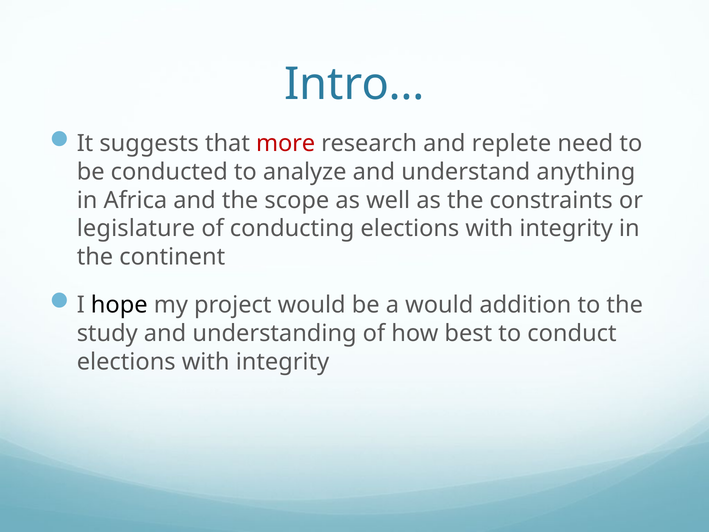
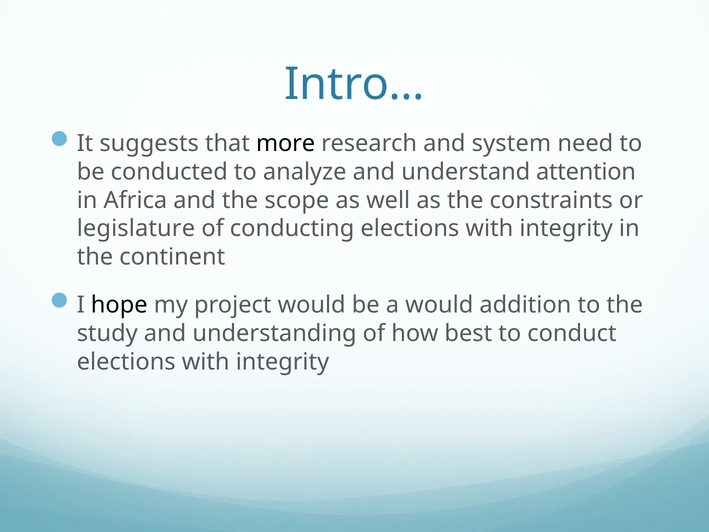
more colour: red -> black (286, 143)
replete: replete -> system (511, 143)
anything: anything -> attention (586, 172)
